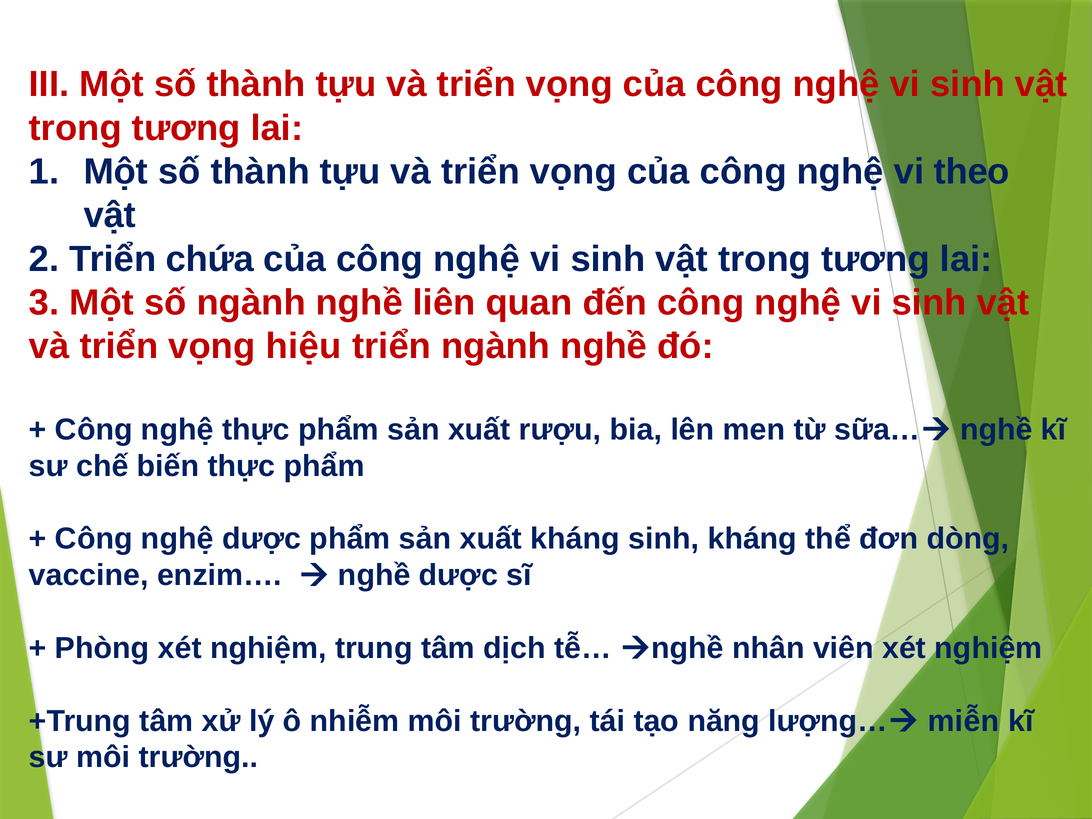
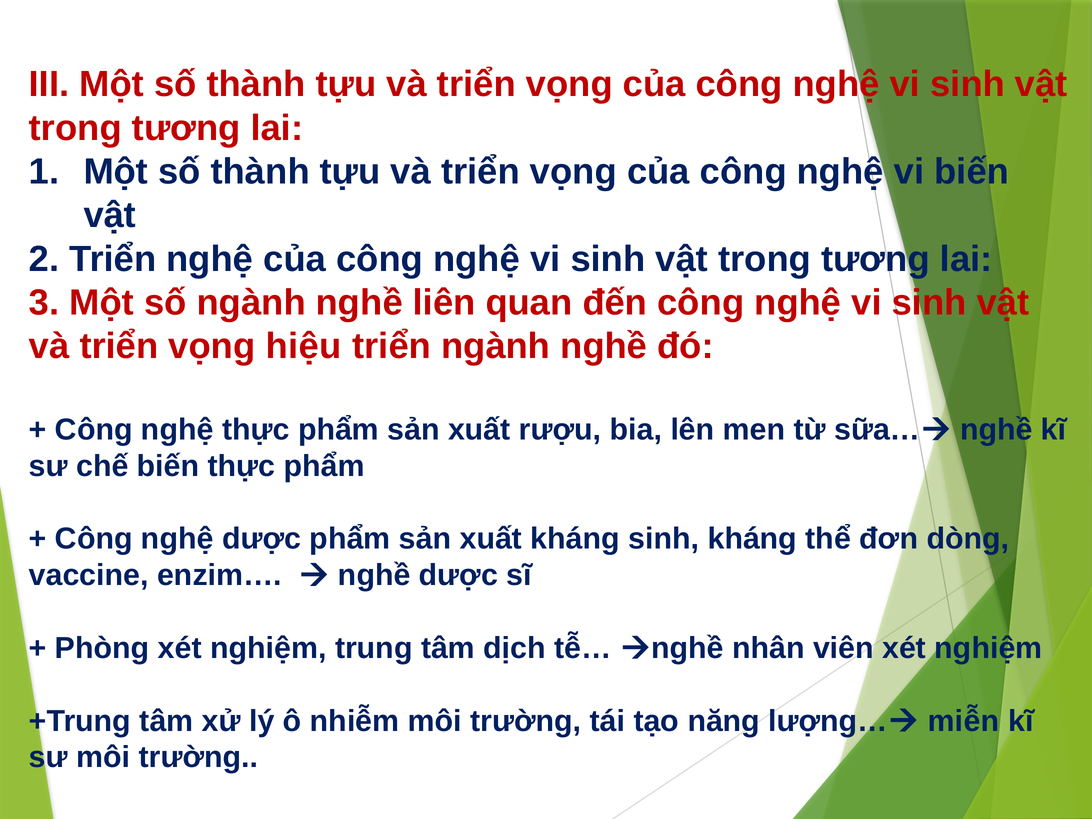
vi theo: theo -> biến (972, 172)
Triển chứa: chứa -> nghệ (210, 259)
